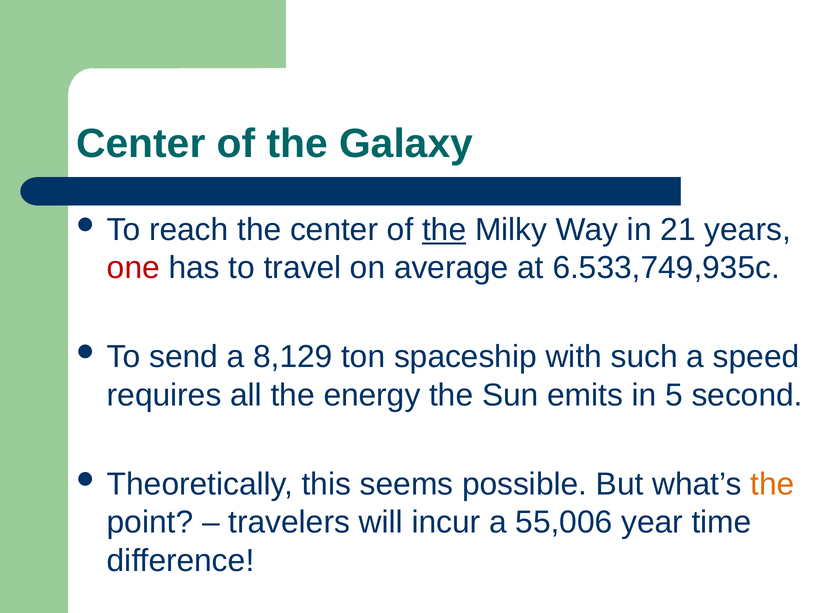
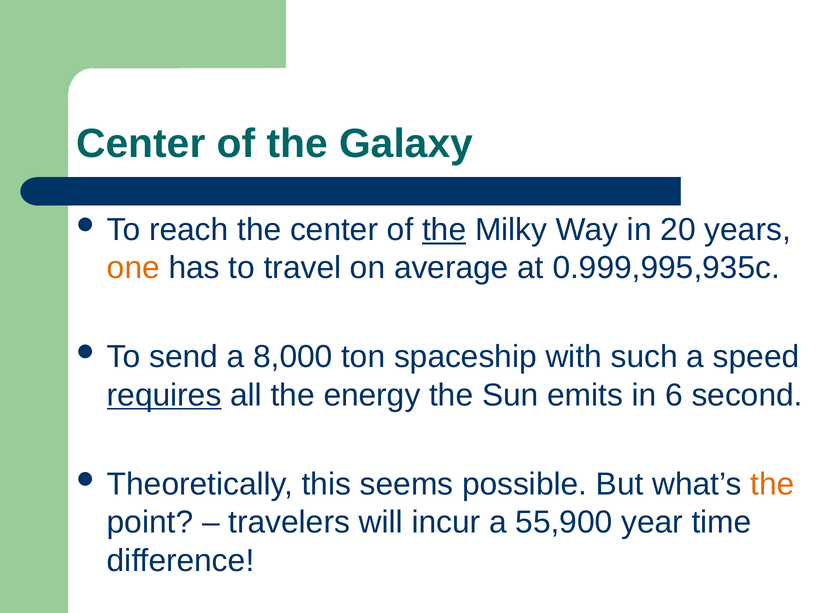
21: 21 -> 20 (678, 230)
one colour: red -> orange (133, 268)
6.533,749,935c: 6.533,749,935c -> 0.999,995,935c (666, 268)
8,129: 8,129 -> 8,000 (293, 357)
requires underline: none -> present (164, 395)
5: 5 -> 6 (674, 395)
55,006: 55,006 -> 55,900 (564, 522)
